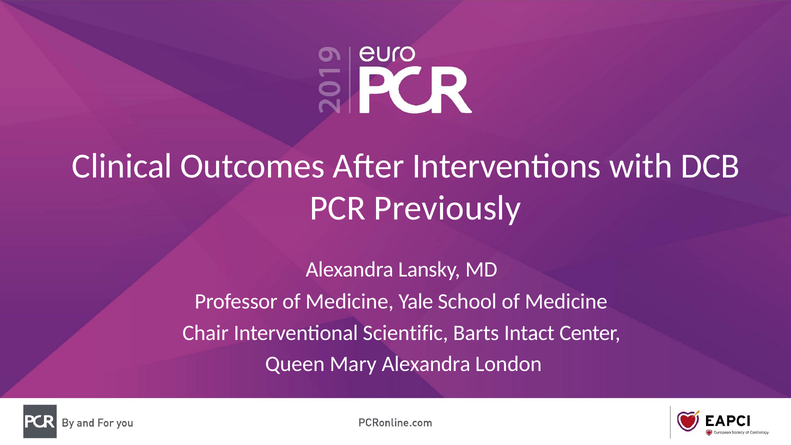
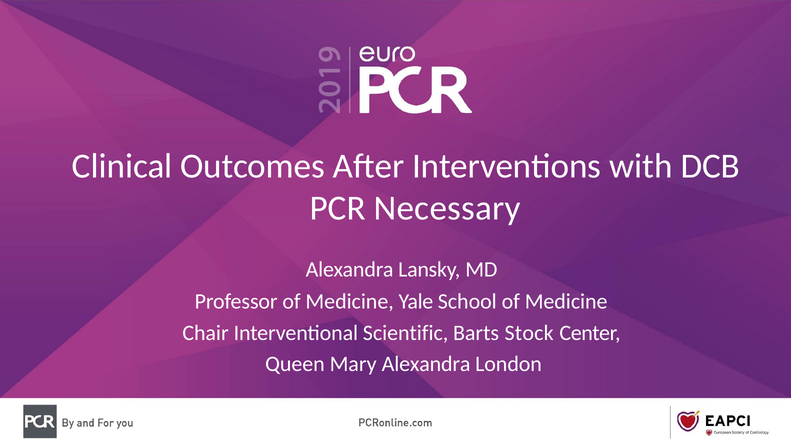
Previously: Previously -> Necessary (447, 208)
Intact: Intact -> Stock (529, 333)
